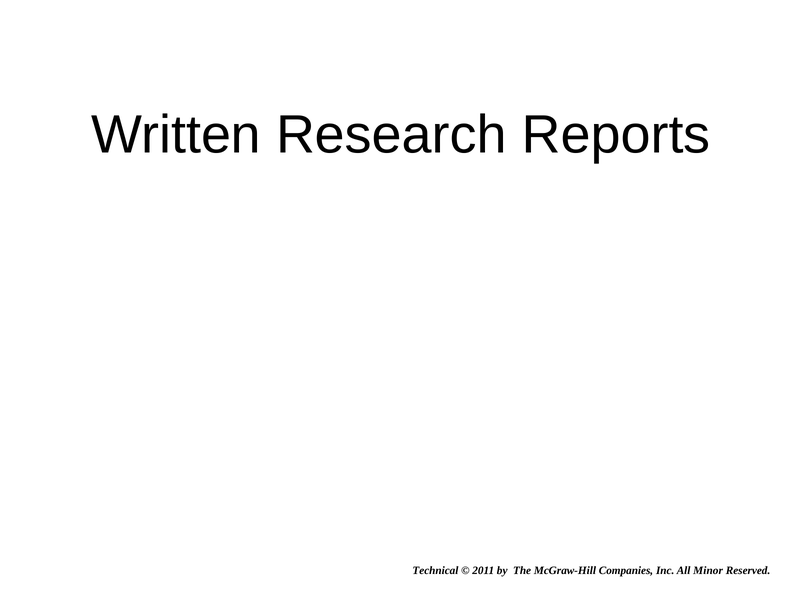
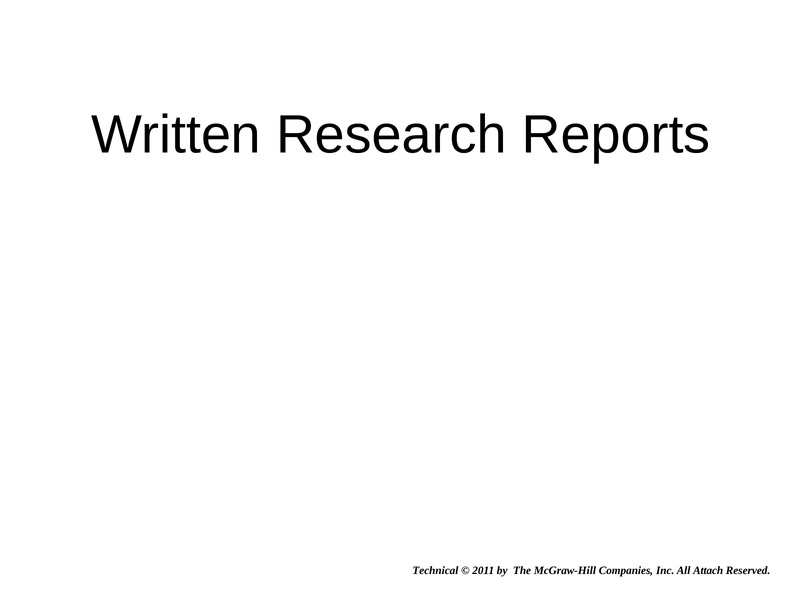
Minor: Minor -> Attach (708, 570)
